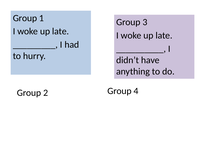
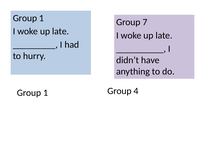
3: 3 -> 7 (145, 22)
2: 2 -> 1 (46, 93)
